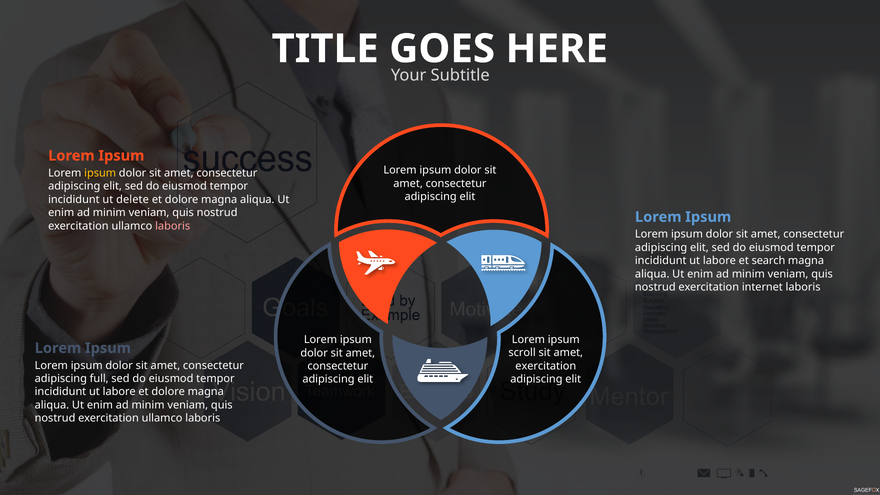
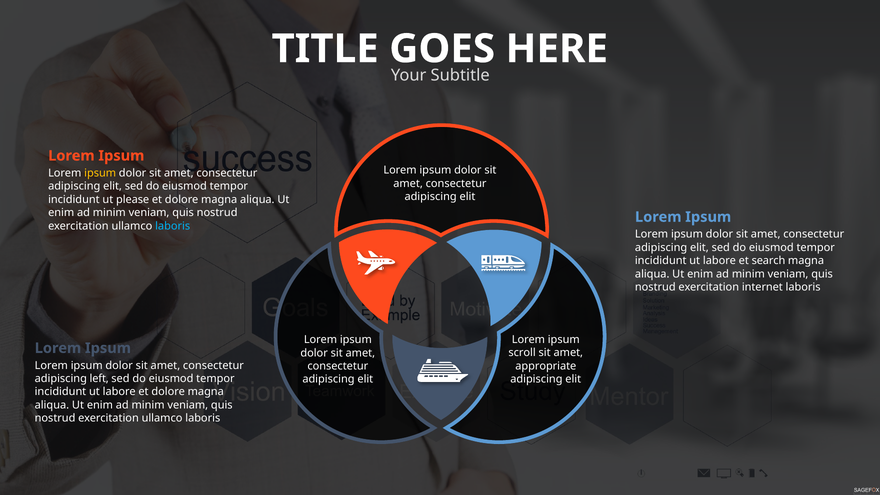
delete: delete -> please (133, 200)
laboris colour: pink -> light blue (173, 226)
exercitation: exercitation -> appropriate (546, 366)
full: full -> left (99, 379)
